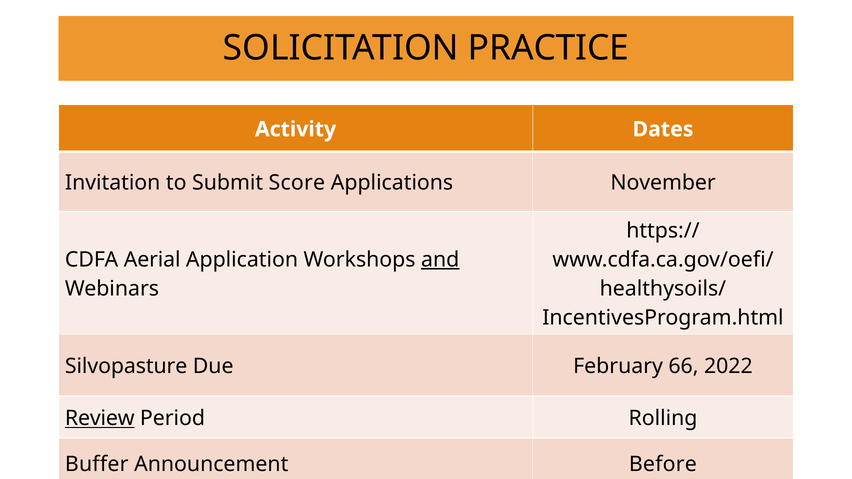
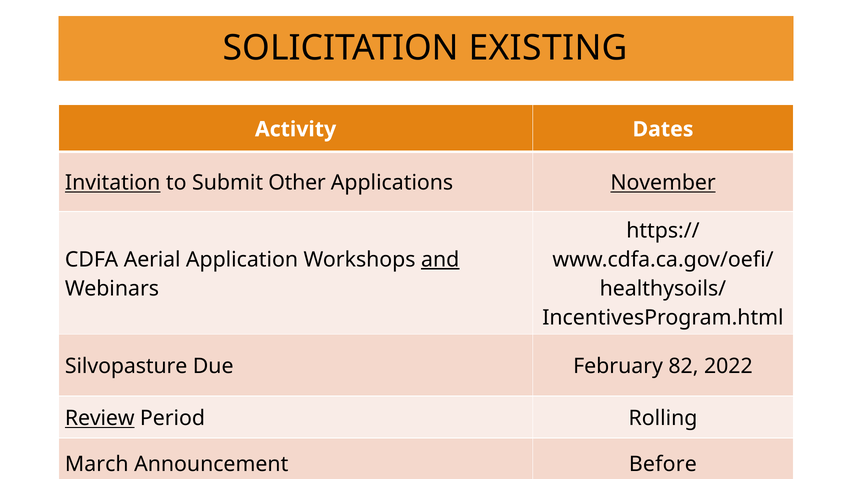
PRACTICE: PRACTICE -> EXISTING (548, 48)
Invitation underline: none -> present (113, 183)
Score: Score -> Other (297, 183)
November underline: none -> present (663, 183)
66: 66 -> 82 (683, 367)
Buffer: Buffer -> March (97, 464)
